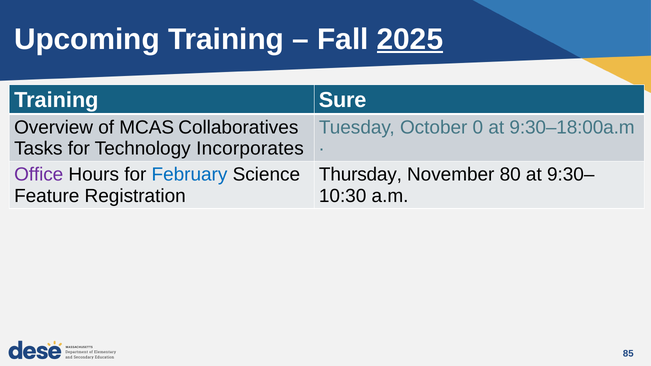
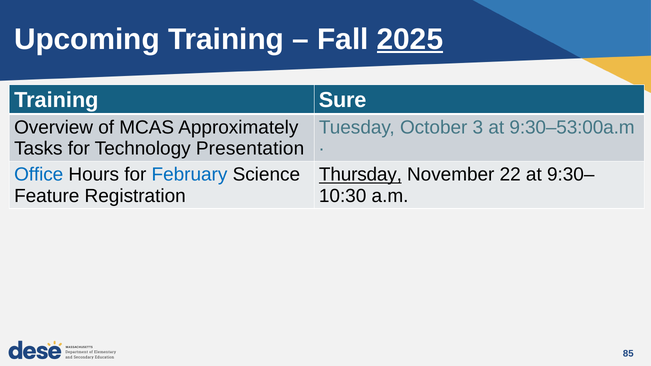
Collaboratives: Collaboratives -> Approximately (238, 128)
0: 0 -> 3 (478, 128)
9:30–18:00a.m: 9:30–18:00a.m -> 9:30–53:00a.m (572, 128)
Incorporates: Incorporates -> Presentation (250, 149)
Office colour: purple -> blue (39, 175)
Thursday underline: none -> present (360, 175)
80: 80 -> 22 (510, 175)
